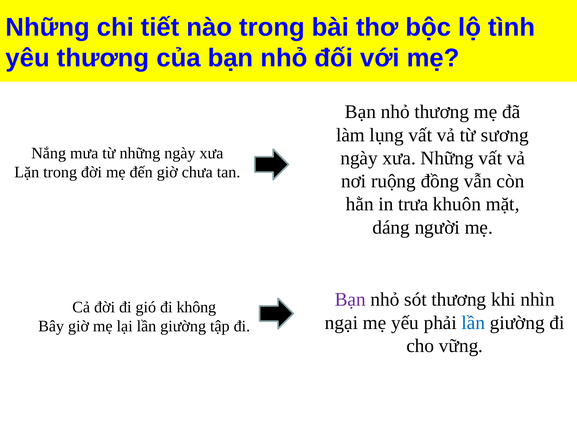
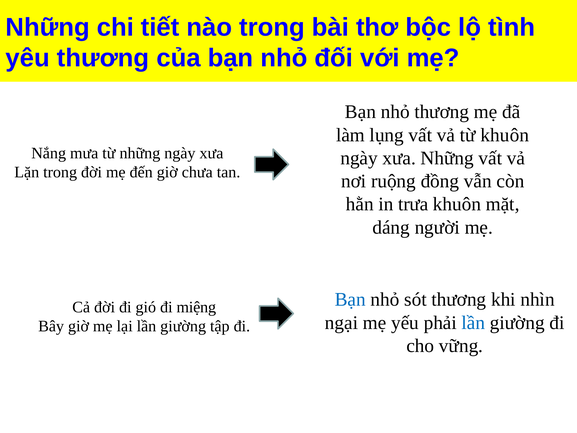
từ sương: sương -> khuôn (505, 135)
Bạn colour: purple -> blue (350, 299)
không: không -> miệng (196, 307)
